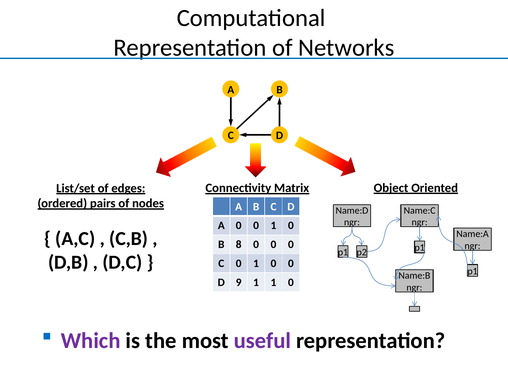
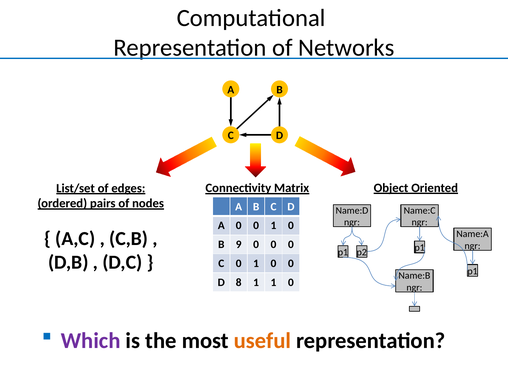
8: 8 -> 9 (239, 244)
9: 9 -> 8 (239, 282)
useful colour: purple -> orange (262, 341)
